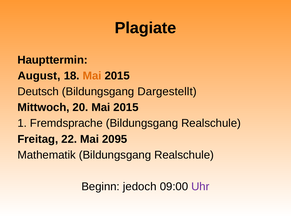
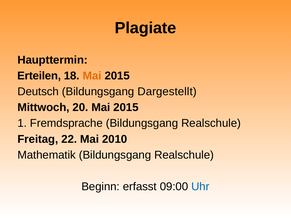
August: August -> Erteilen (39, 76)
2095: 2095 -> 2010 (115, 139)
jedoch: jedoch -> erfasst (140, 187)
Uhr colour: purple -> blue (200, 187)
